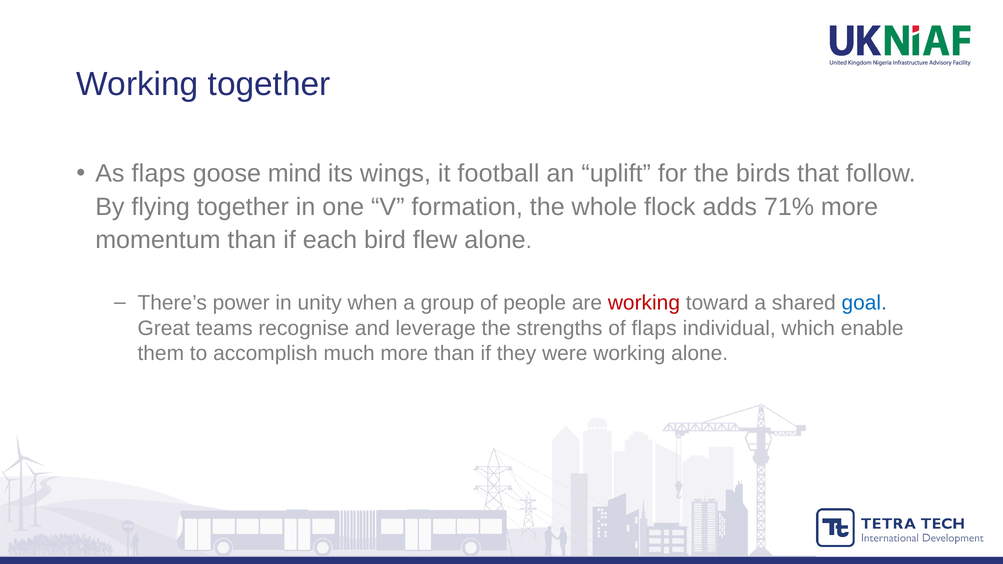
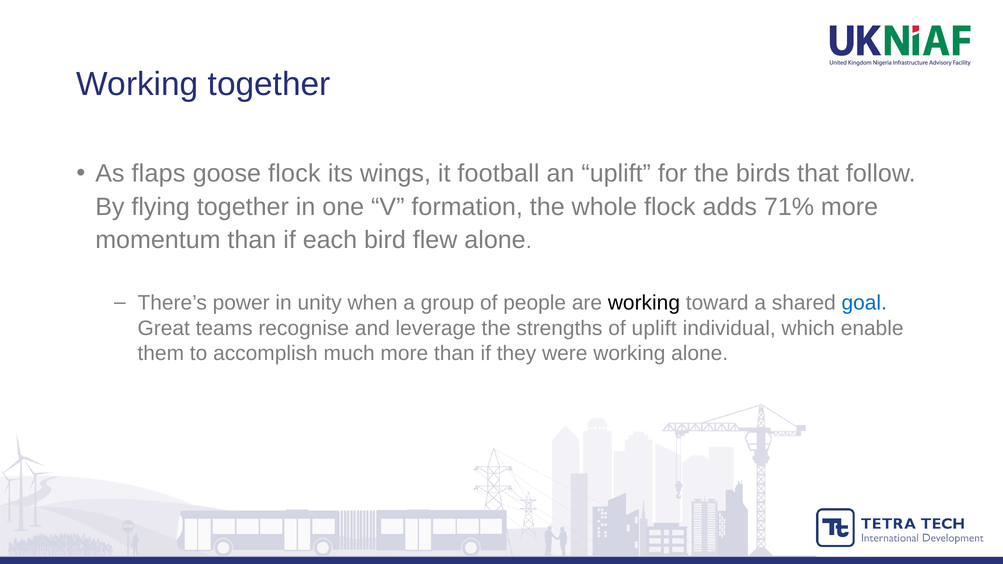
goose mind: mind -> flock (294, 174)
working colour: red -> black (644, 303)
of flaps: flaps -> uplift (654, 328)
